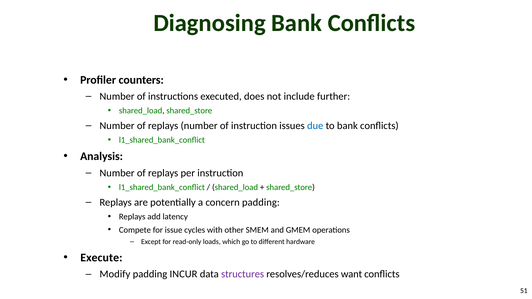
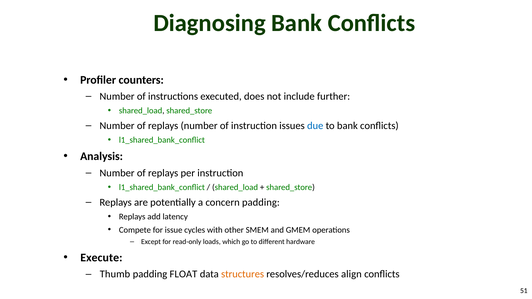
Modify: Modify -> Thumb (115, 274)
INCUR: INCUR -> FLOAT (183, 274)
structures colour: purple -> orange (243, 274)
want: want -> align (351, 274)
